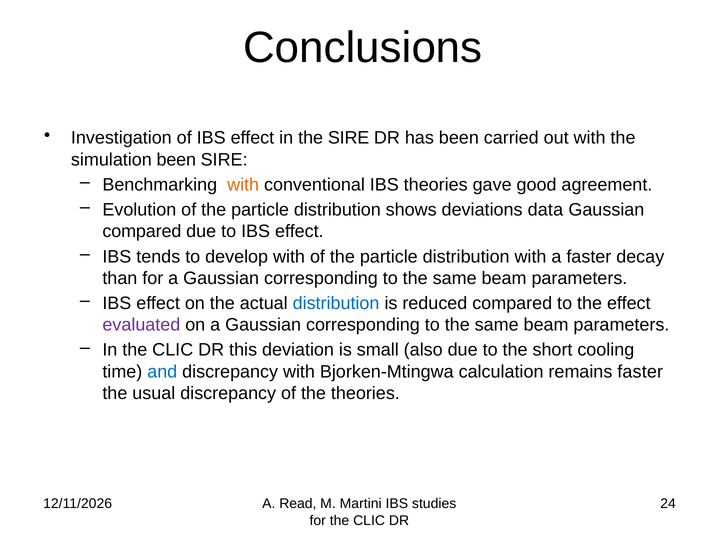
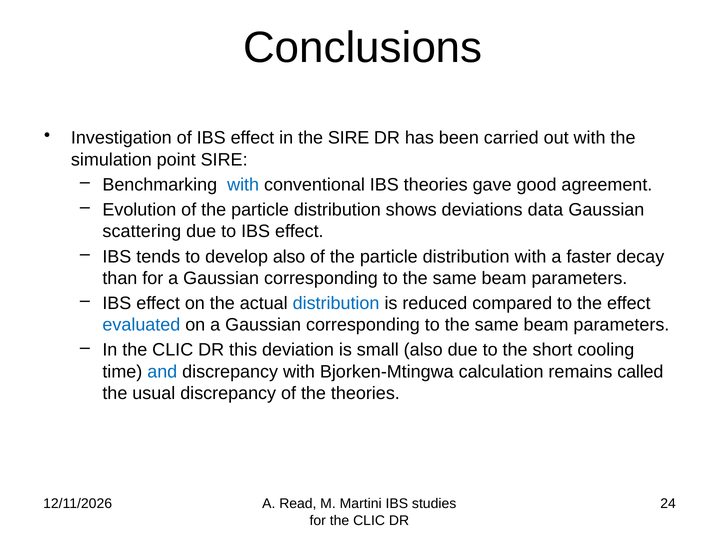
simulation been: been -> point (176, 160)
with colour: orange -> blue (243, 185)
compared: compared -> scattering (142, 232)
develop with: with -> also (289, 257)
evaluated colour: purple -> blue (141, 325)
remains faster: faster -> called (640, 372)
